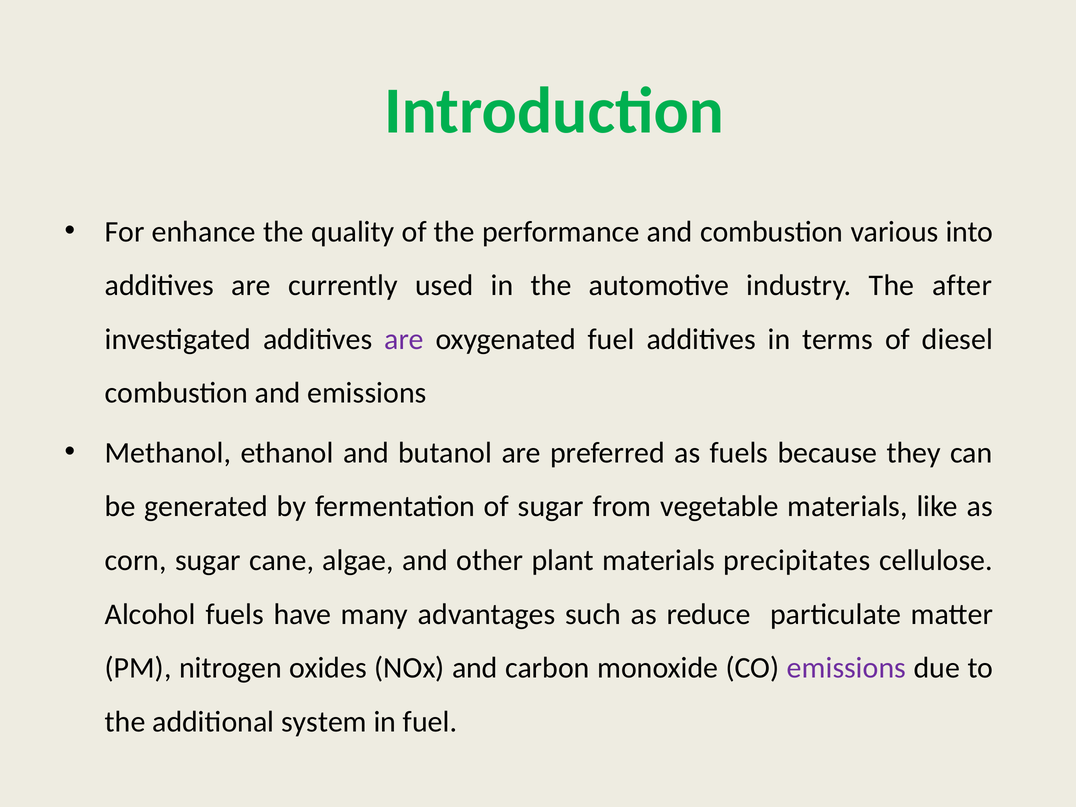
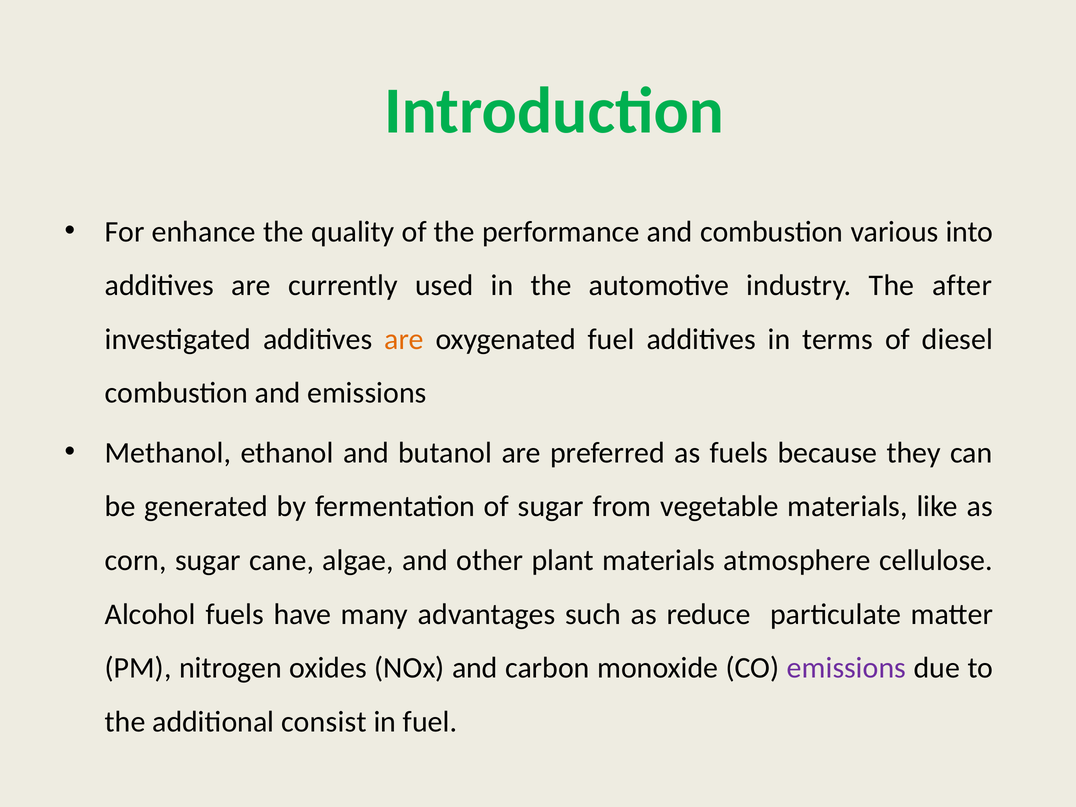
are colour: purple -> orange (404, 339)
precipitates: precipitates -> atmosphere (797, 560)
system: system -> consist (324, 722)
